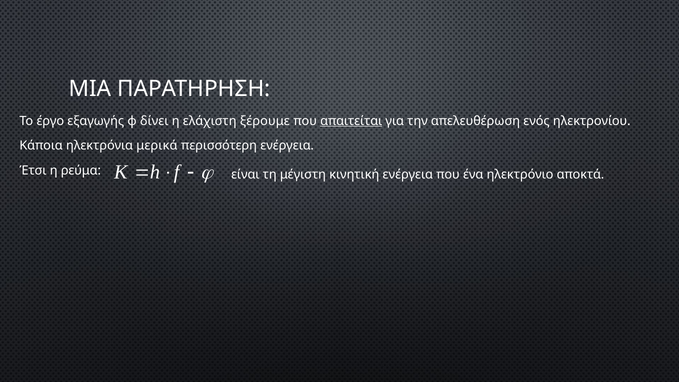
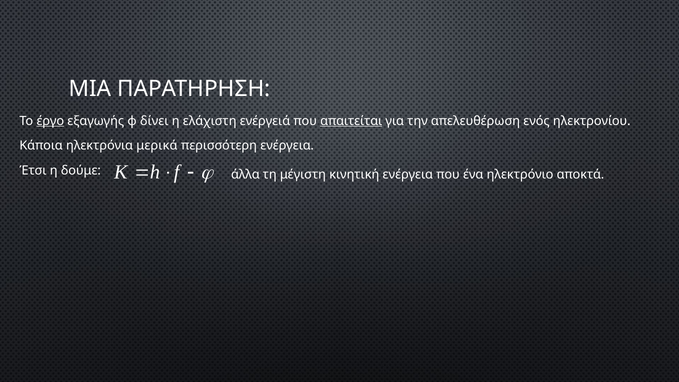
έργο underline: none -> present (50, 121)
ξέρουμε: ξέρουμε -> ενέργειά (265, 121)
είναι: είναι -> άλλα (245, 175)
ρεύμα: ρεύμα -> δούμε (81, 170)
